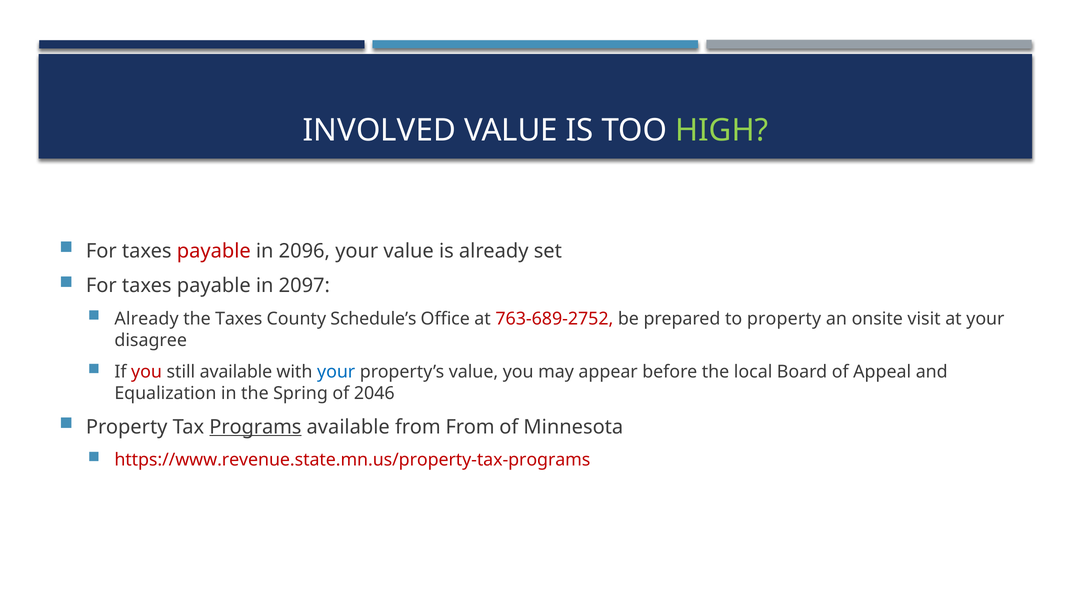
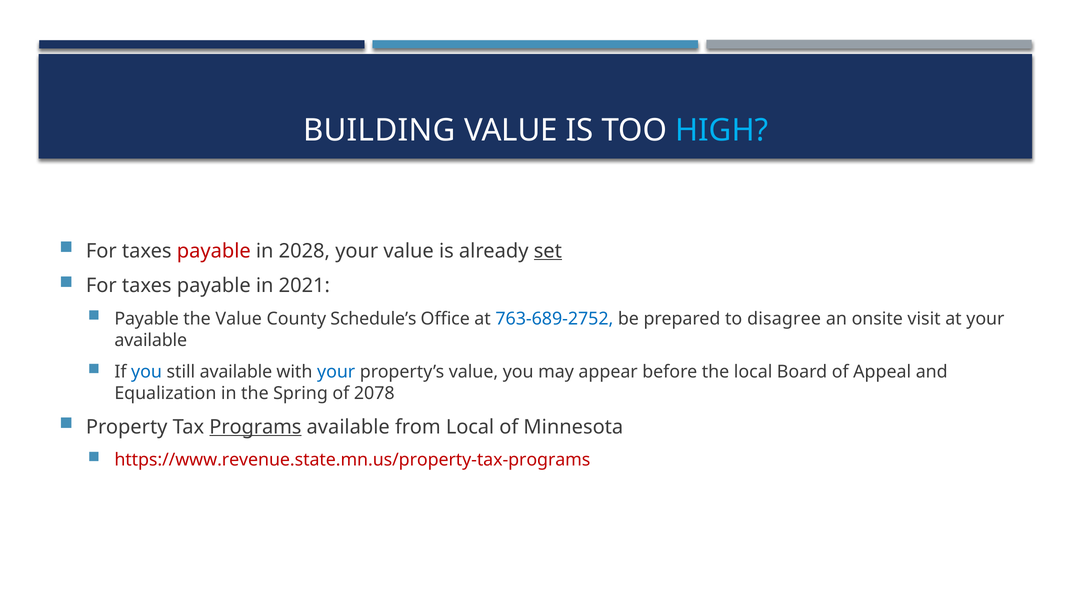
INVOLVED: INVOLVED -> BUILDING (379, 130)
HIGH colour: light green -> light blue (722, 130)
2096: 2096 -> 2028 (304, 251)
set underline: none -> present (548, 251)
2097: 2097 -> 2021 (304, 286)
Already: Already -> Payable (147, 318)
the Taxes: Taxes -> Value (239, 318)
763-689-2752 colour: red -> blue (554, 318)
to property: property -> disagree (784, 318)
disagree: disagree -> available (151, 340)
you colour: red -> blue (147, 372)
2046: 2046 -> 2078 (374, 393)
from From: From -> Local (470, 427)
